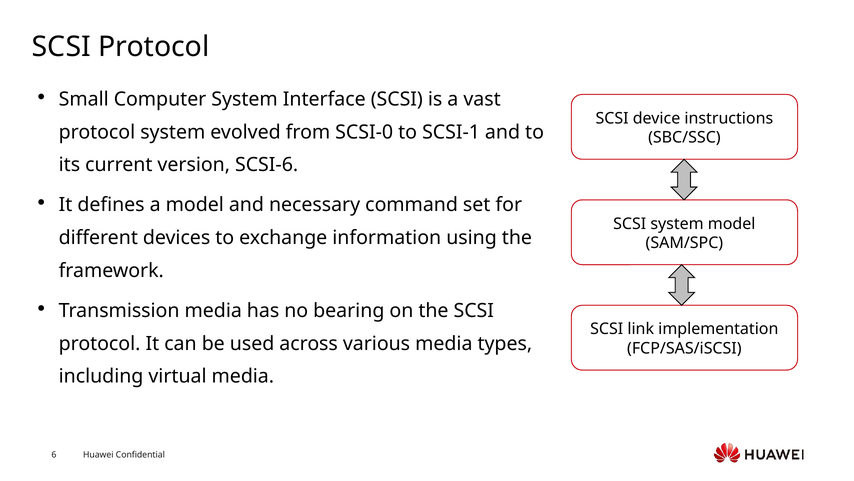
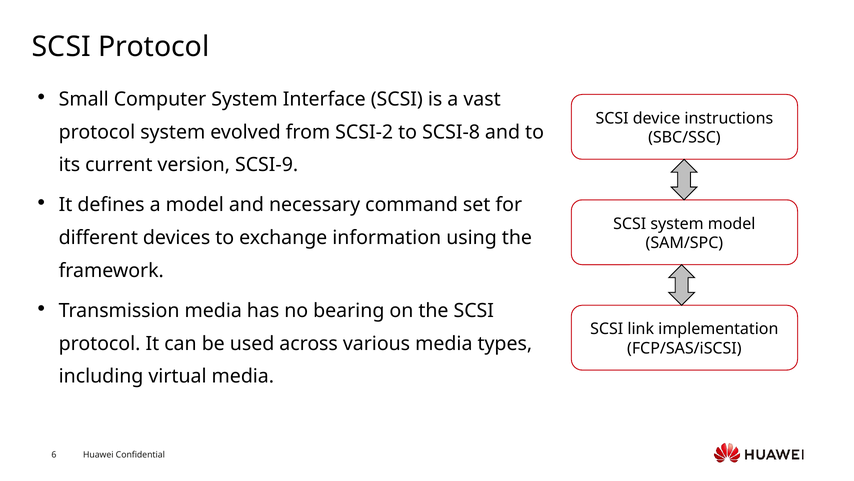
SCSI-0: SCSI-0 -> SCSI-2 (364, 132)
SCSI-1: SCSI-1 -> SCSI-8 (451, 132)
SCSI-6: SCSI-6 -> SCSI-9 (267, 165)
